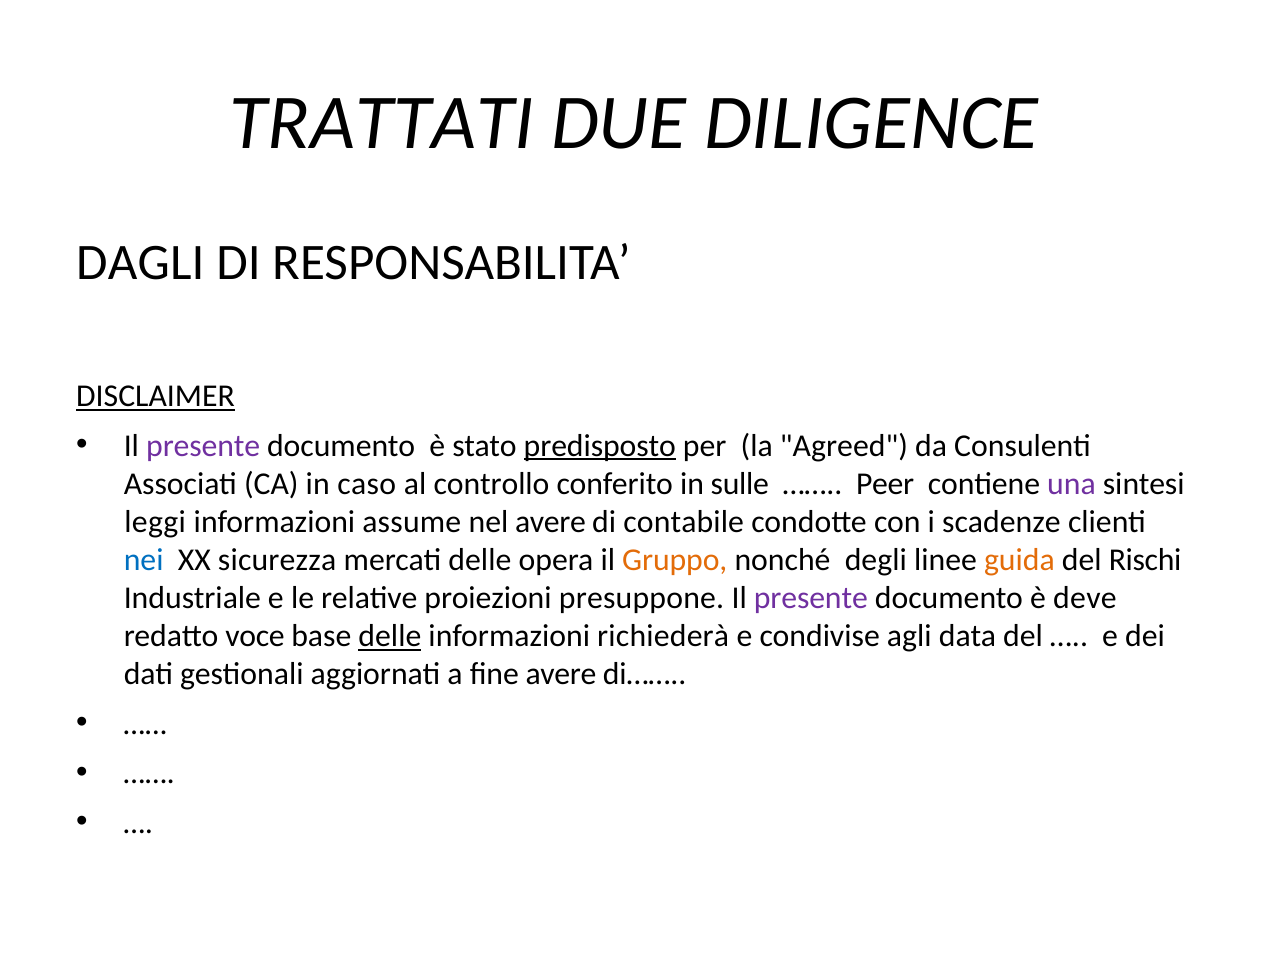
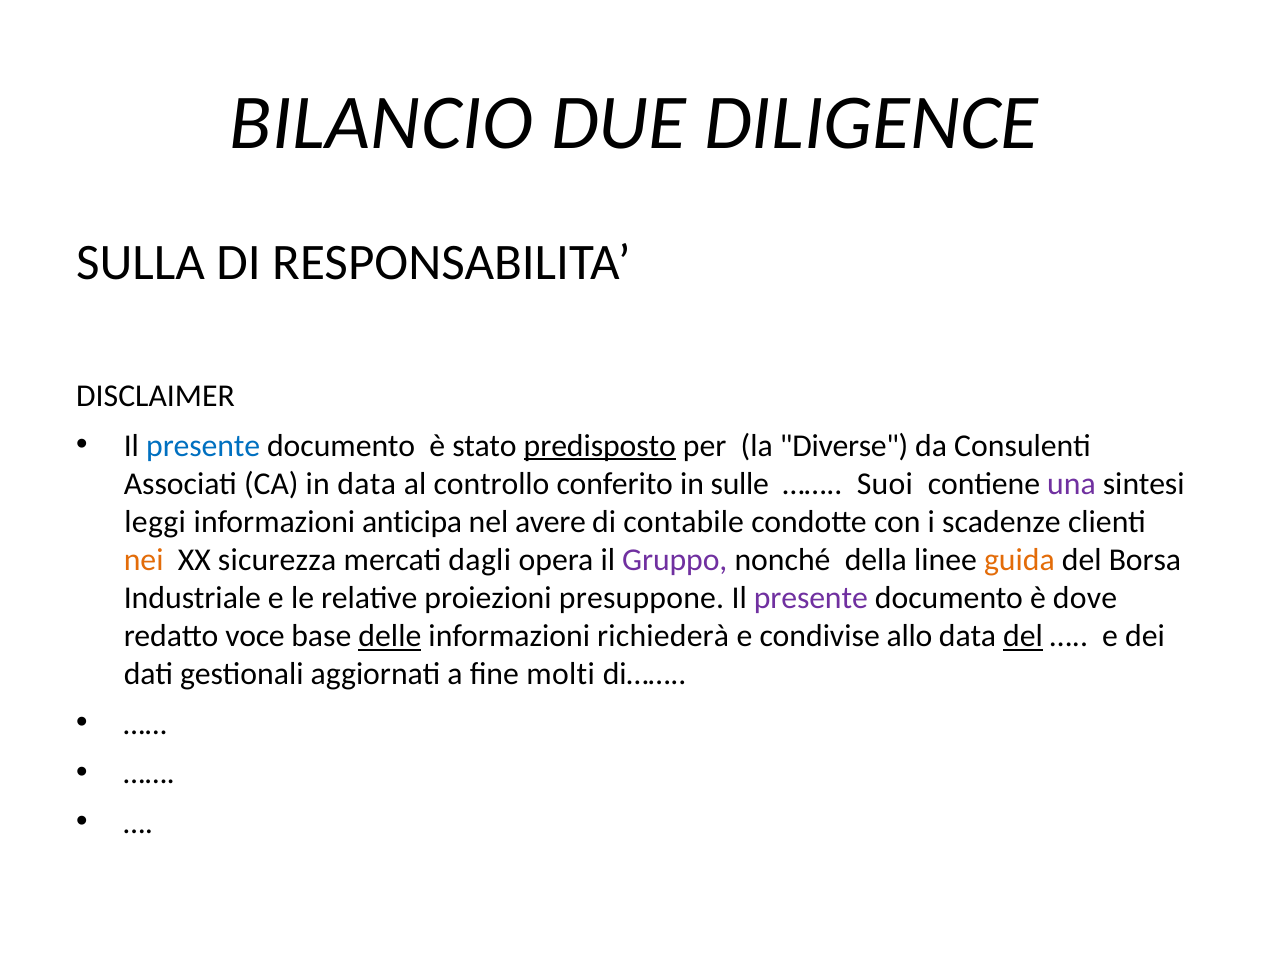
TRATTATI: TRATTATI -> BILANCIO (382, 123)
DAGLI: DAGLI -> SULLA (141, 263)
DISCLAIMER underline: present -> none (155, 396)
presente colour: purple -> blue (203, 445)
Agreed: Agreed -> Diverse (844, 445)
in caso: caso -> data (367, 484)
Peer: Peer -> Suoi (885, 484)
assume: assume -> anticipa (412, 522)
nei colour: blue -> orange (144, 560)
mercati delle: delle -> dagli (480, 560)
Gruppo colour: orange -> purple (675, 560)
degli: degli -> della (876, 560)
Rischi: Rischi -> Borsa (1145, 560)
deve: deve -> dove (1085, 598)
agli: agli -> allo (909, 636)
del underline: none -> present (1023, 636)
fine avere: avere -> molti (561, 674)
